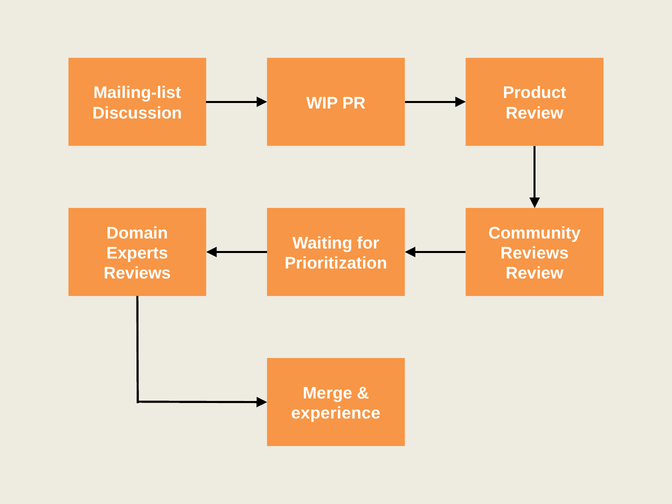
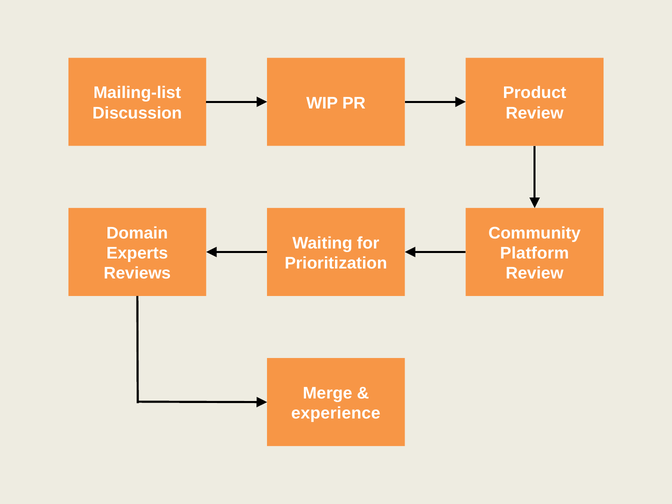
Reviews: Reviews -> Platform (535, 253)
